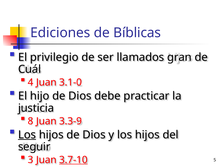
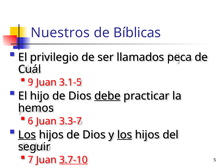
Ediciones: Ediciones -> Nuestros (60, 33)
gran: gran -> peca (179, 57)
4: 4 -> 9 (31, 82)
3.1-0: 3.1-0 -> 3.1-5 (71, 82)
debe underline: none -> present (107, 95)
justicia: justicia -> hemos (36, 108)
8: 8 -> 6 (31, 121)
3.3-9: 3.3-9 -> 3.3-7 (71, 121)
los underline: none -> present (125, 134)
3: 3 -> 7 (31, 159)
